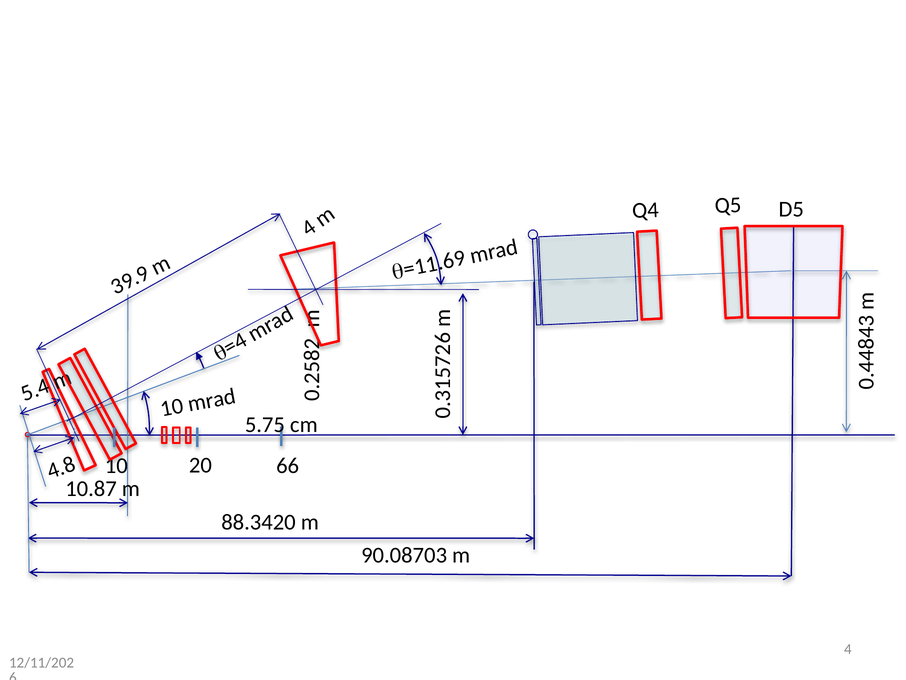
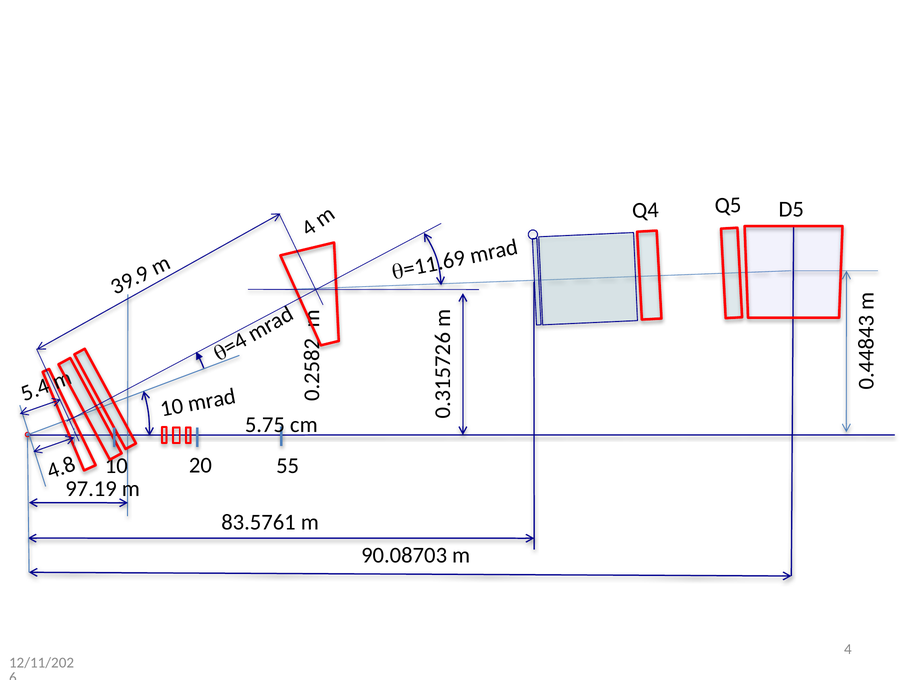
66: 66 -> 55 (288, 465)
10.87: 10.87 -> 97.19 (91, 489)
88.3420: 88.3420 -> 83.5761 (258, 522)
